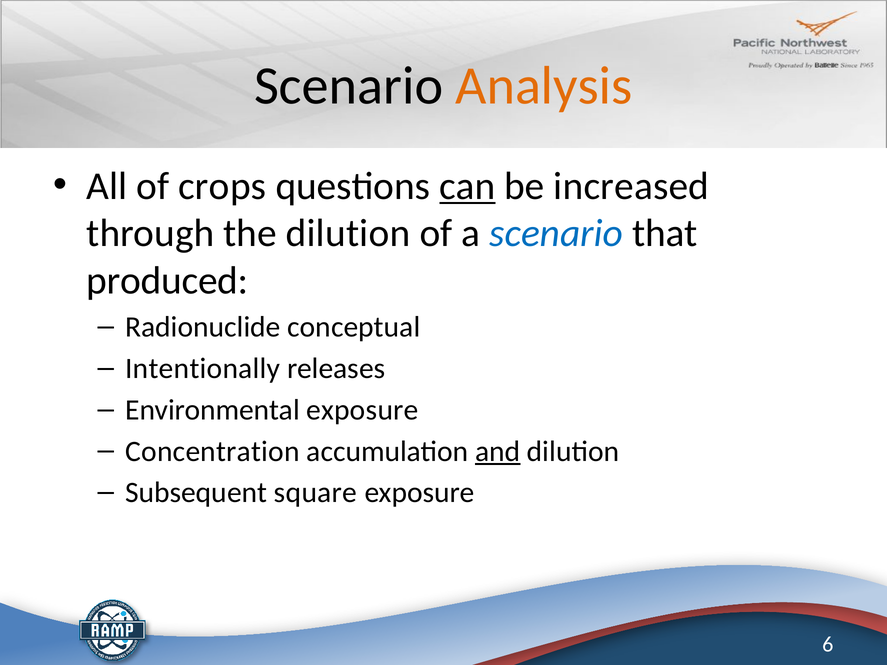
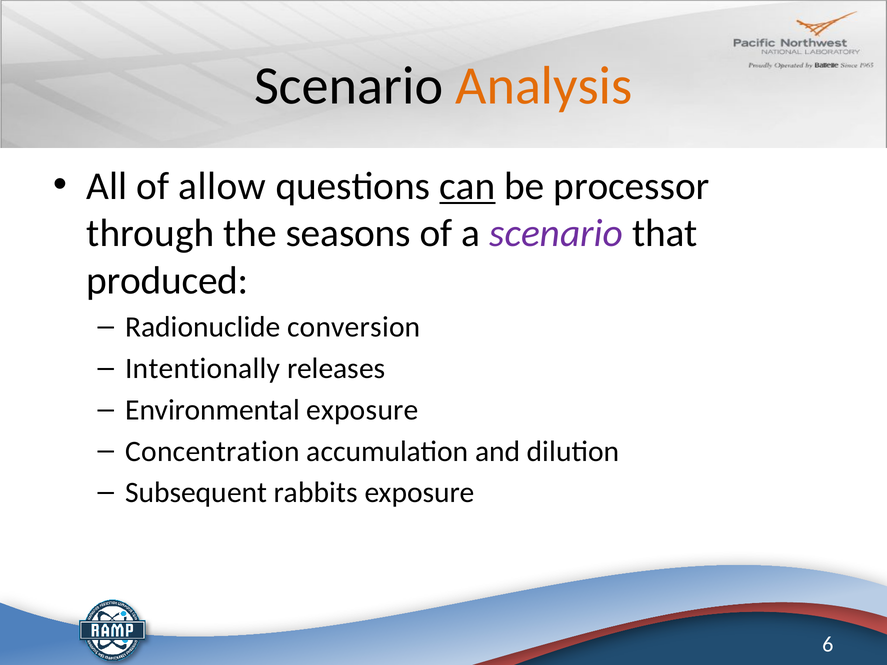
crops: crops -> allow (222, 186)
increased: increased -> processor (631, 186)
the dilution: dilution -> seasons (348, 233)
scenario colour: blue -> purple (556, 233)
conceptual: conceptual -> conversion (354, 327)
and underline: present -> none (498, 451)
square: square -> rabbits (316, 493)
